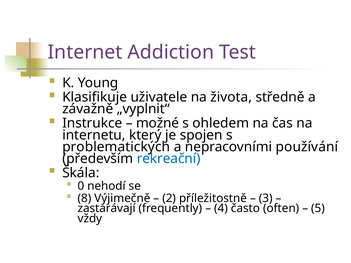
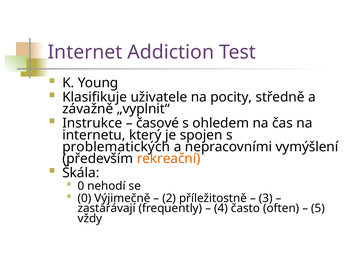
života: života -> pocity (231, 97)
možné: možné -> časové (158, 123)
používání: používání -> vymýšlení (307, 147)
rekreační colour: blue -> orange (169, 159)
8: 8 -> 0 (84, 198)
